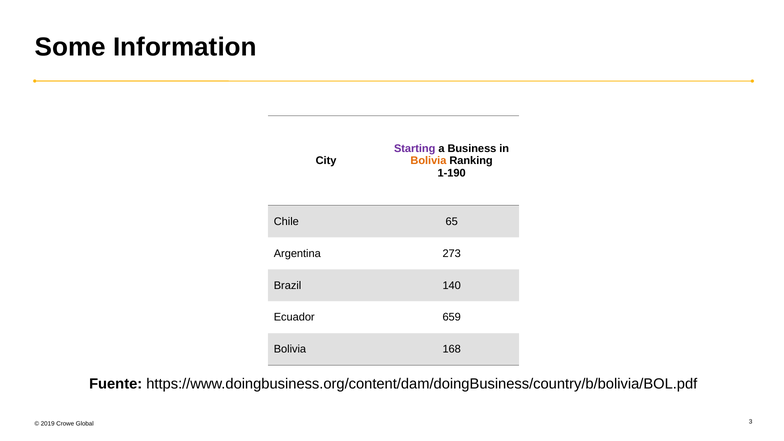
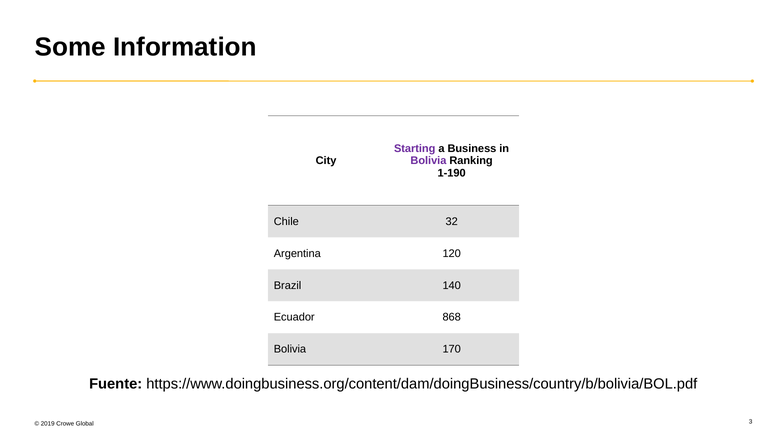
Bolivia colour: orange -> purple (428, 161)
65: 65 -> 32 (452, 221)
273: 273 -> 120 (452, 253)
659: 659 -> 868 (452, 317)
168: 168 -> 170 (452, 349)
